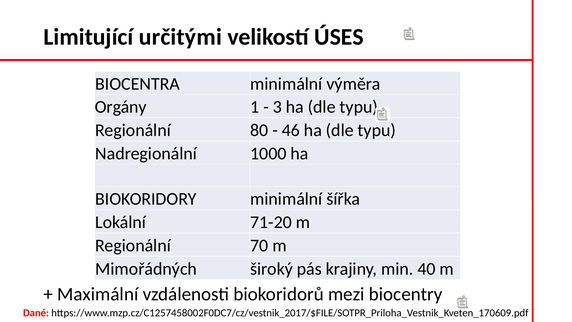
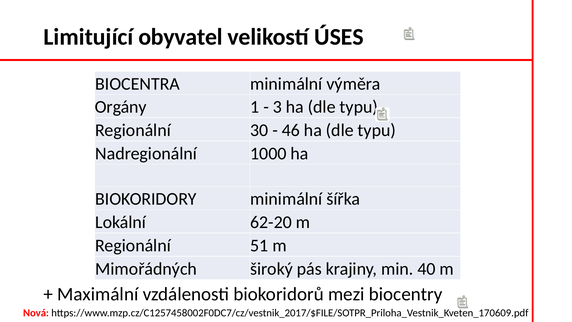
určitými: určitými -> obyvatel (181, 37)
80: 80 -> 30 (259, 130)
71-20: 71-20 -> 62-20 (271, 222)
70: 70 -> 51 (259, 245)
Dané: Dané -> Nová (36, 313)
